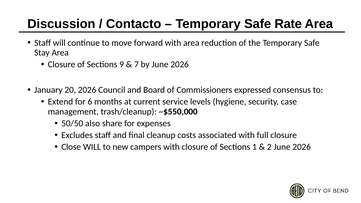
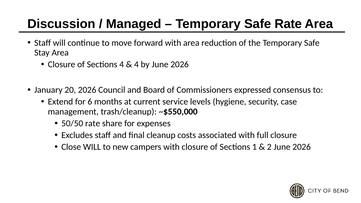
Contacto: Contacto -> Managed (134, 24)
Sections 9: 9 -> 4 (122, 65)
7: 7 -> 4 (136, 65)
50/50 also: also -> rate (93, 123)
